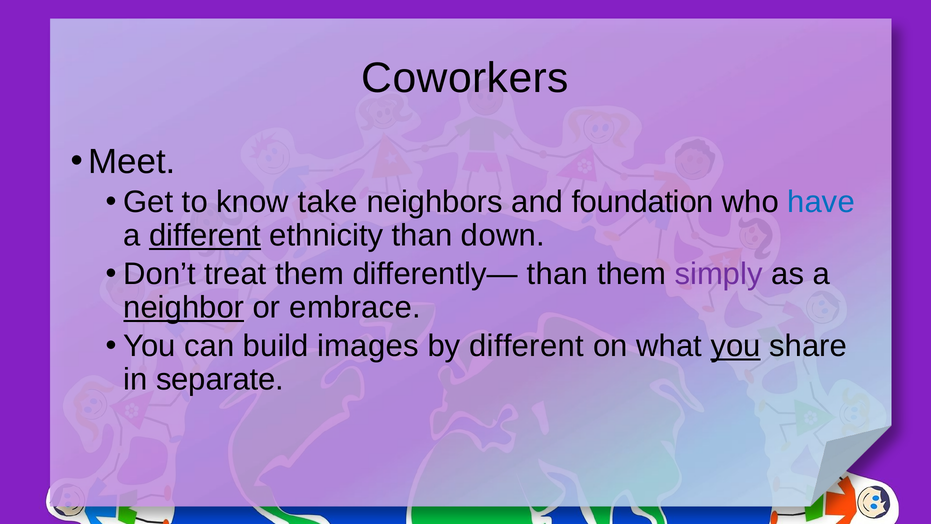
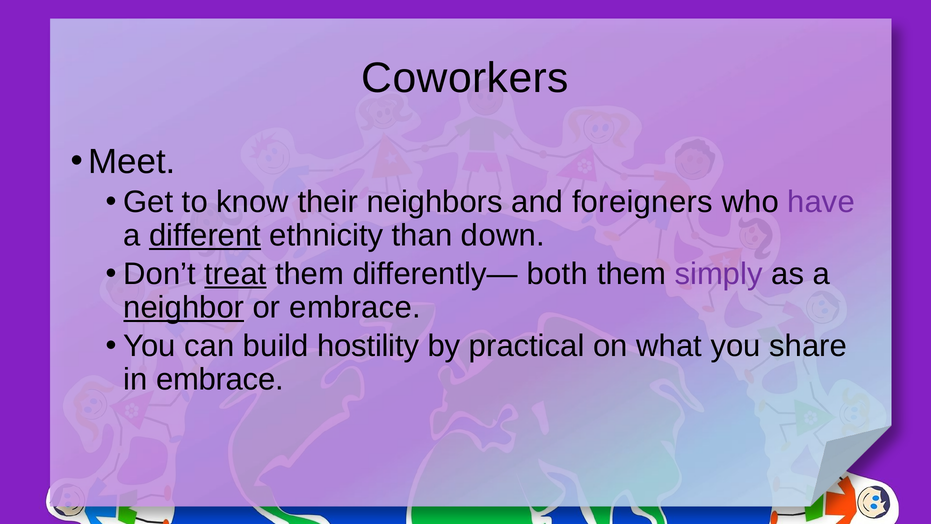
take: take -> their (328, 202)
foundation: foundation -> foreigners (642, 202)
have colour: blue -> purple (821, 202)
treat underline: none -> present (235, 274)
differently— than: than -> both (557, 274)
images: images -> hostility (368, 346)
by different: different -> practical (527, 346)
you underline: present -> none (736, 346)
in separate: separate -> embrace (220, 379)
